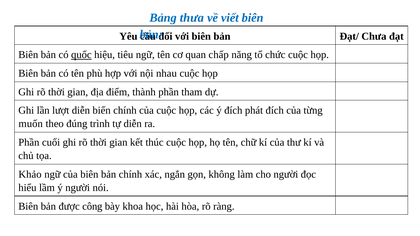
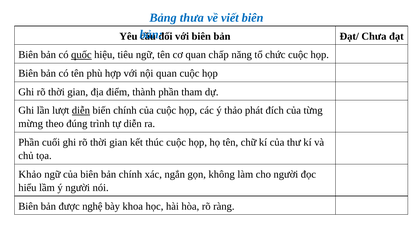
nội nhau: nhau -> quan (166, 73)
diễn underline: none -> present (81, 111)
ý đích: đích -> thảo (233, 111)
muốn: muốn -> mừng (31, 124)
công: công -> nghệ (92, 206)
